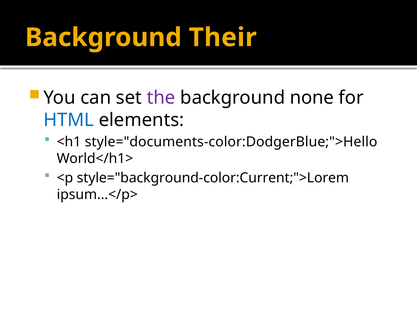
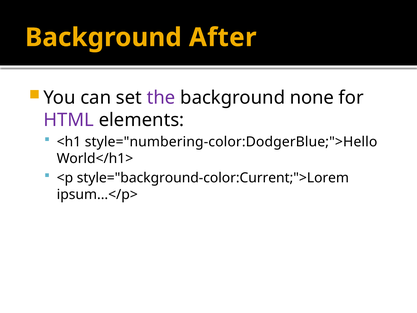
Their: Their -> After (223, 37)
HTML colour: blue -> purple (69, 120)
style="documents-color:DodgerBlue;">Hello: style="documents-color:DodgerBlue;">Hello -> style="numbering-color:DodgerBlue;">Hello (231, 142)
